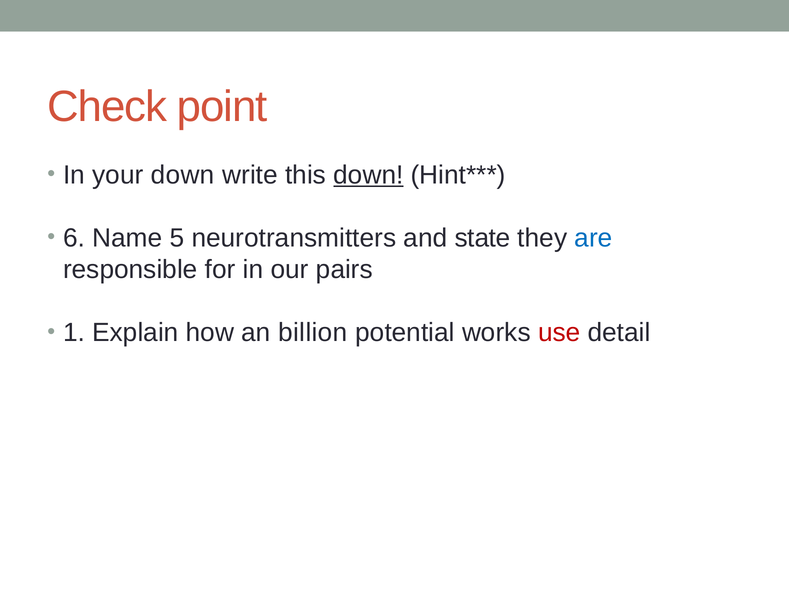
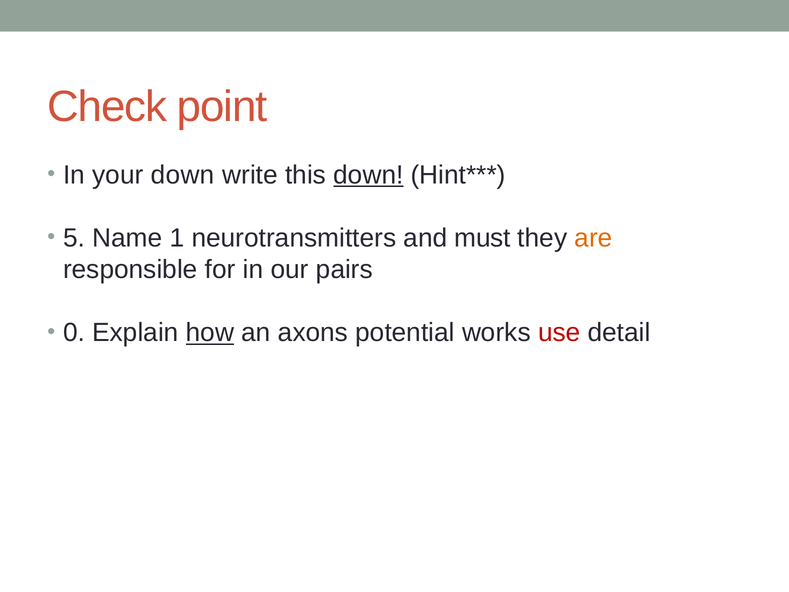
6: 6 -> 5 (74, 238)
5: 5 -> 1 (177, 238)
state: state -> must (483, 238)
are colour: blue -> orange (593, 238)
1: 1 -> 0 (74, 333)
how underline: none -> present (210, 333)
billion: billion -> axons (313, 333)
